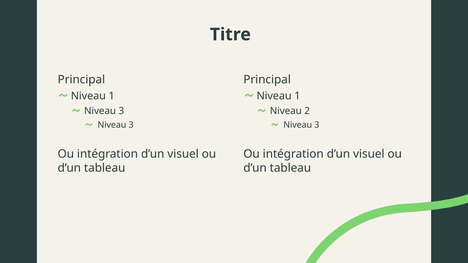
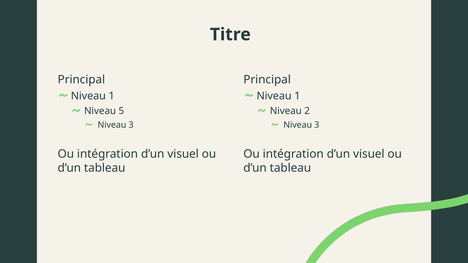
3: 3 -> 5 (121, 111)
